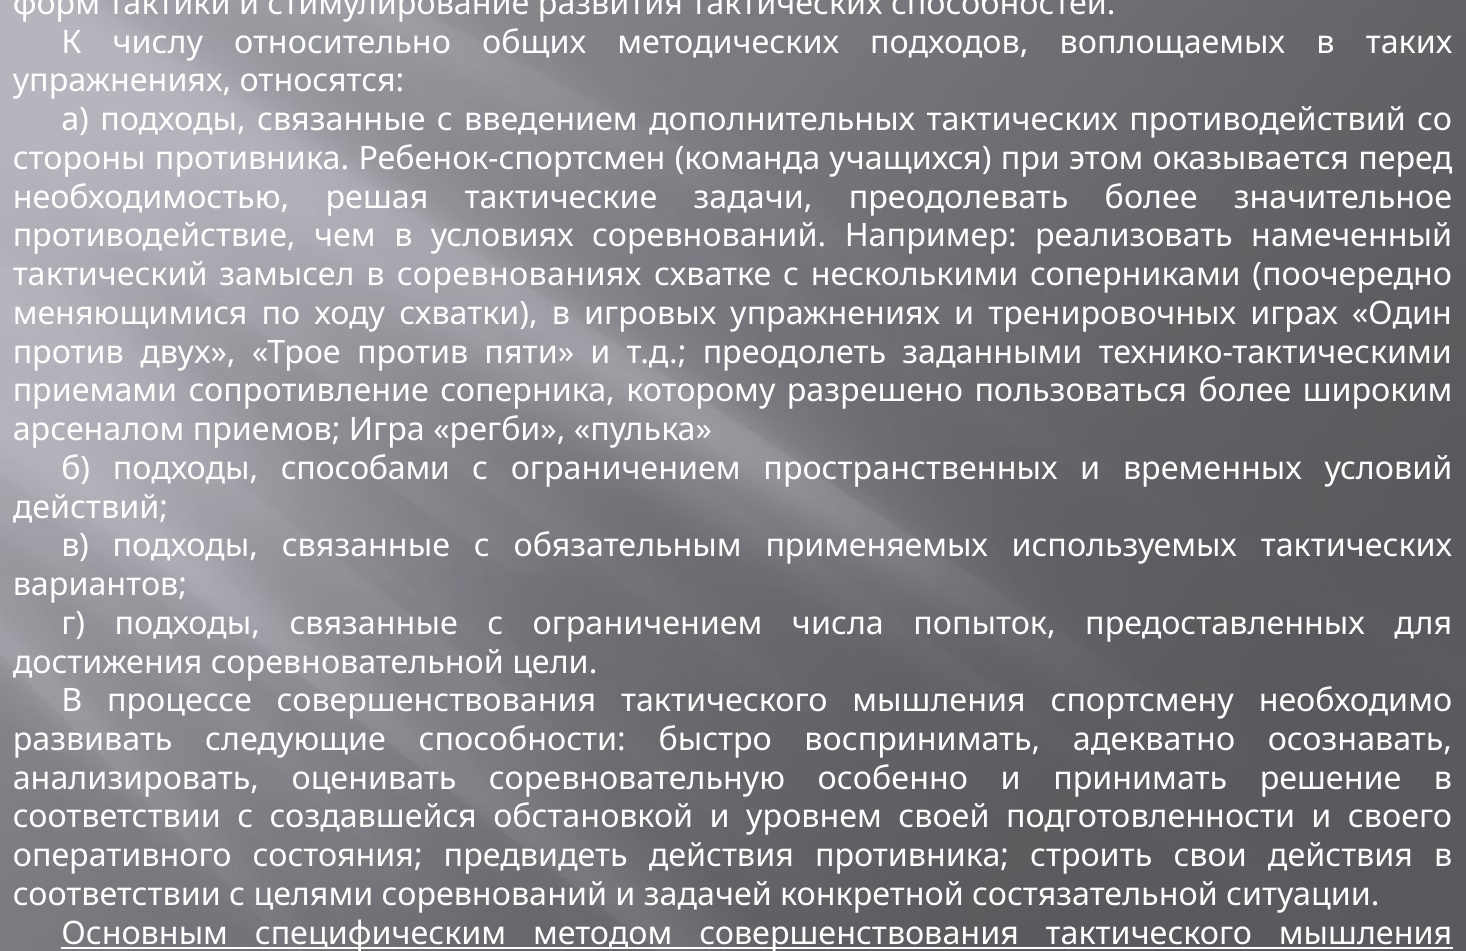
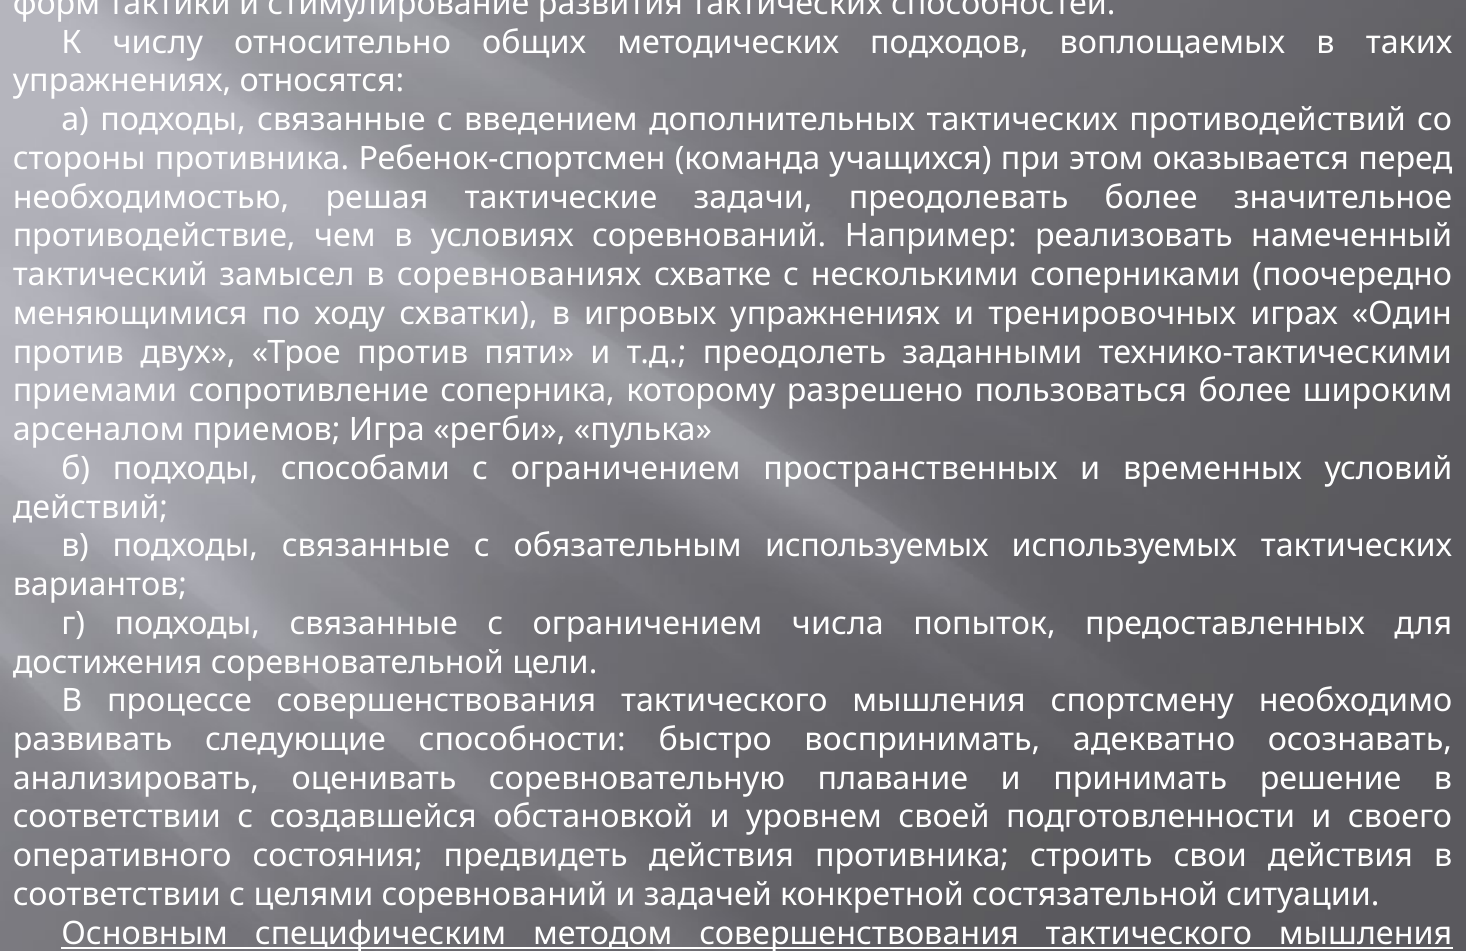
обязательным применяемых: применяемых -> используемых (877, 546)
особенно: особенно -> плавание (893, 778)
